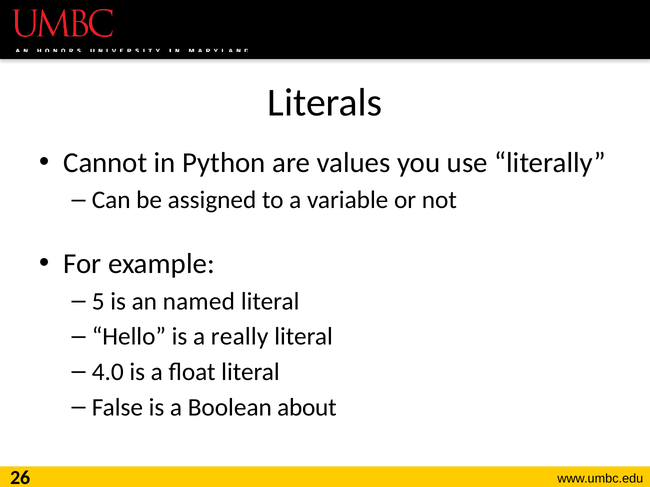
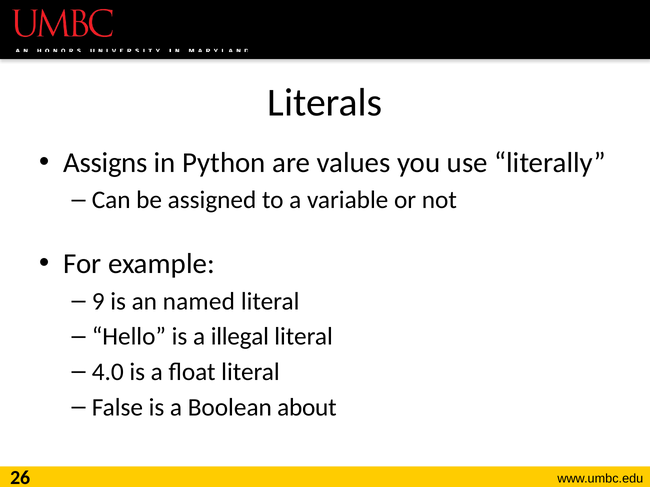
Cannot: Cannot -> Assigns (105, 163)
5: 5 -> 9 (98, 302)
really: really -> illegal (240, 337)
